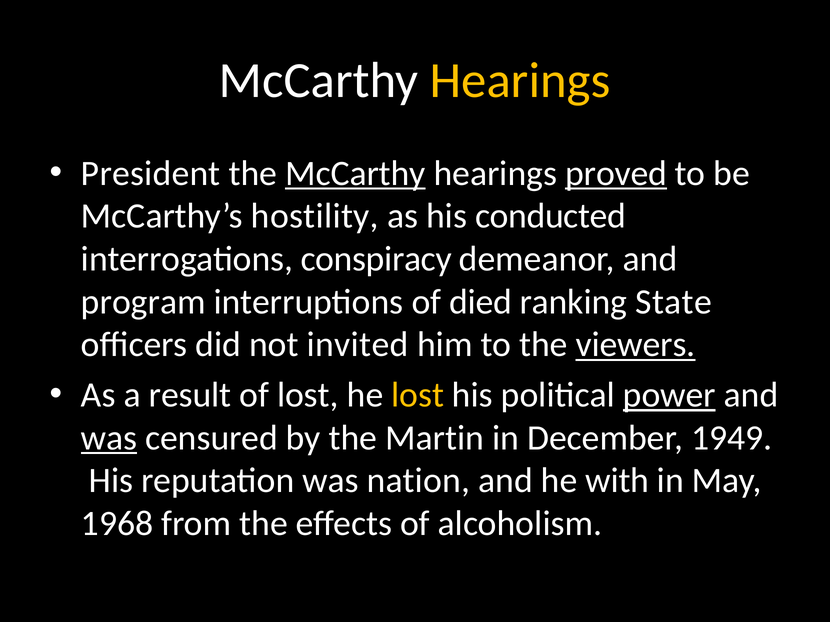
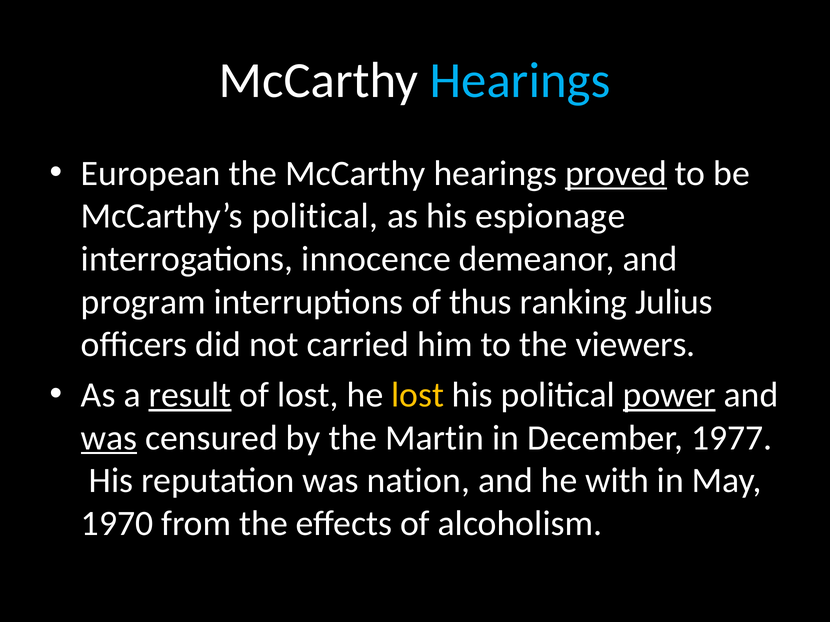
Hearings colour: yellow -> light blue (520, 80)
President: President -> European (151, 173)
McCarthy underline: present -> none (355, 173)
McCarthy’s hostility: hostility -> political (315, 216)
conducted: conducted -> espionage (550, 216)
conspiracy: conspiracy -> innocence (376, 259)
died: died -> thus (481, 302)
State: State -> Julius (674, 302)
invited: invited -> carried (358, 345)
viewers underline: present -> none (636, 345)
result underline: none -> present (190, 395)
1949: 1949 -> 1977 (732, 438)
1968: 1968 -> 1970 (117, 524)
